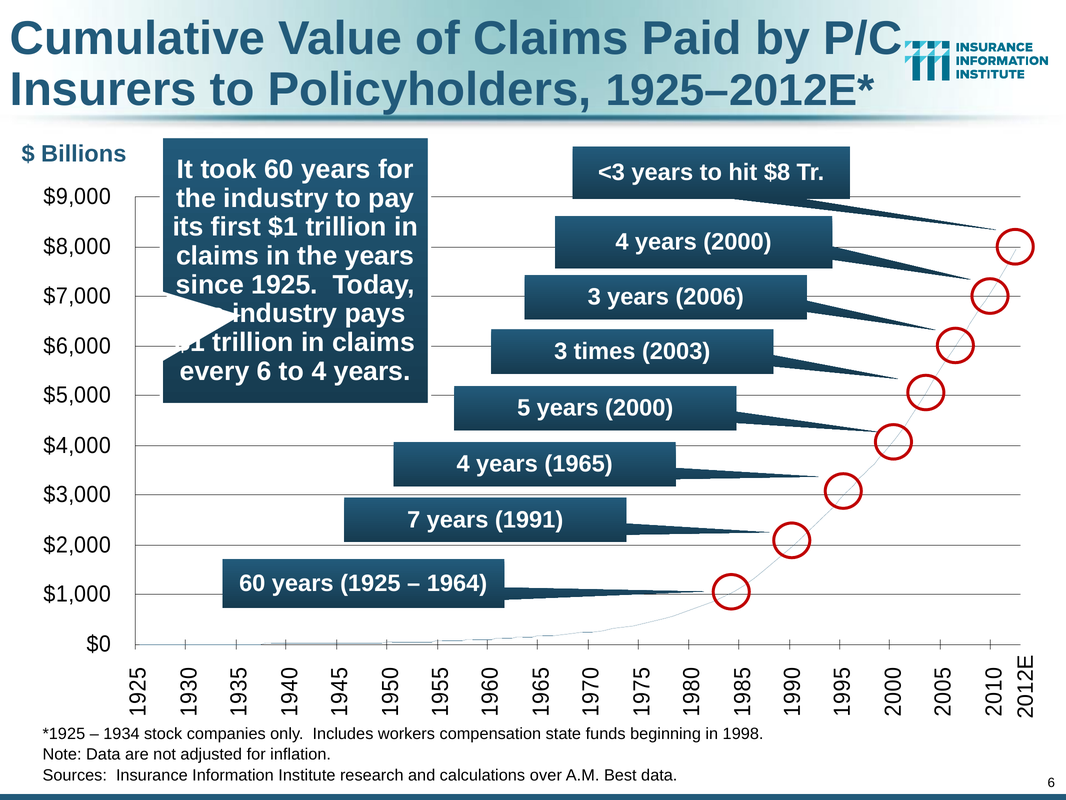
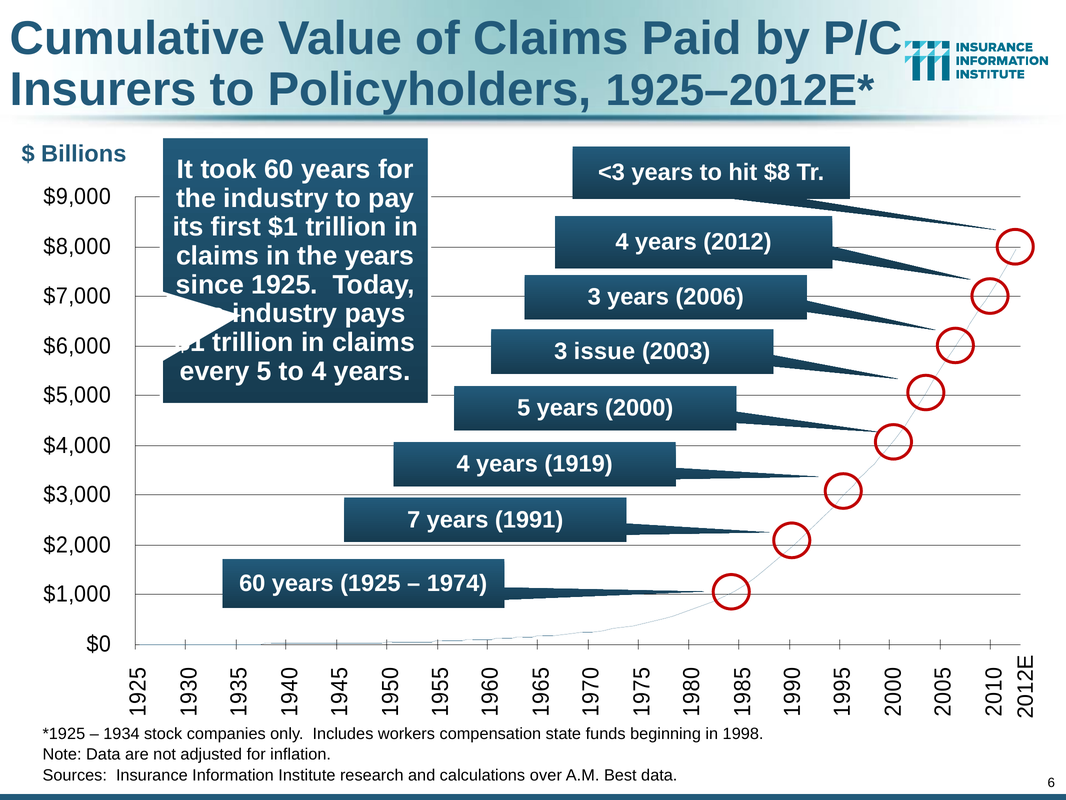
4 years 2000: 2000 -> 2012 (737, 242)
times: times -> issue (604, 351)
every 6: 6 -> 5 (264, 371)
1965: 1965 -> 1919 (579, 464)
1964: 1964 -> 1974 (457, 583)
